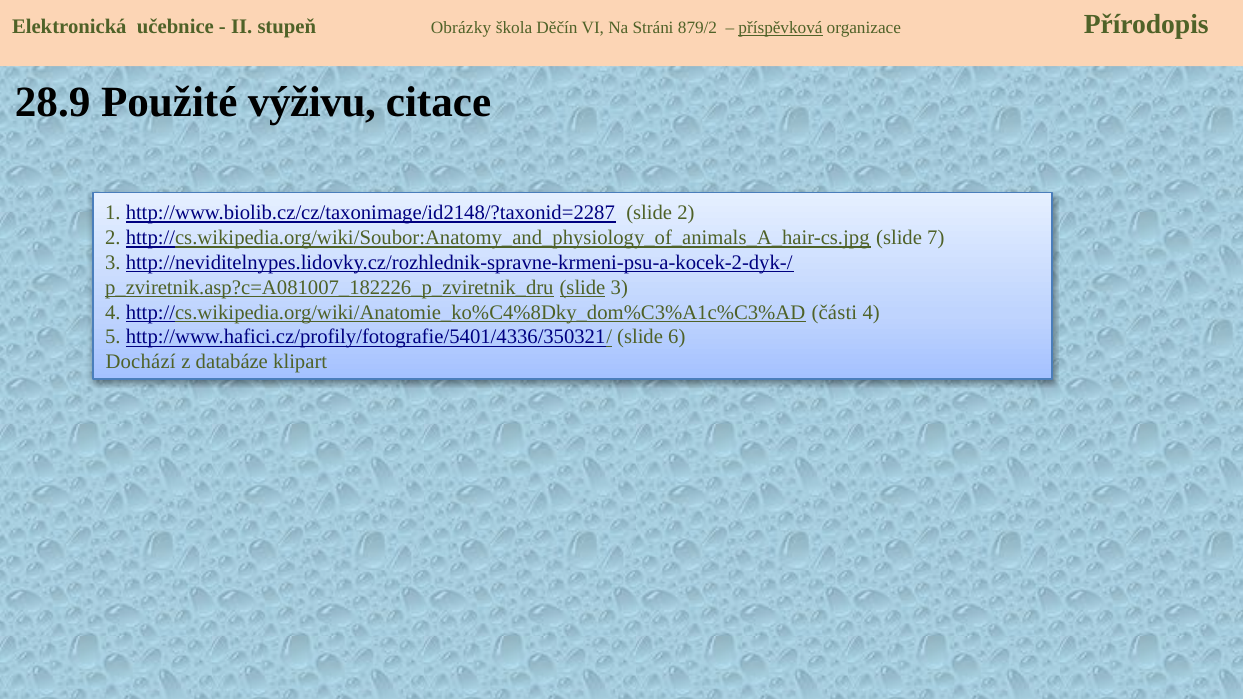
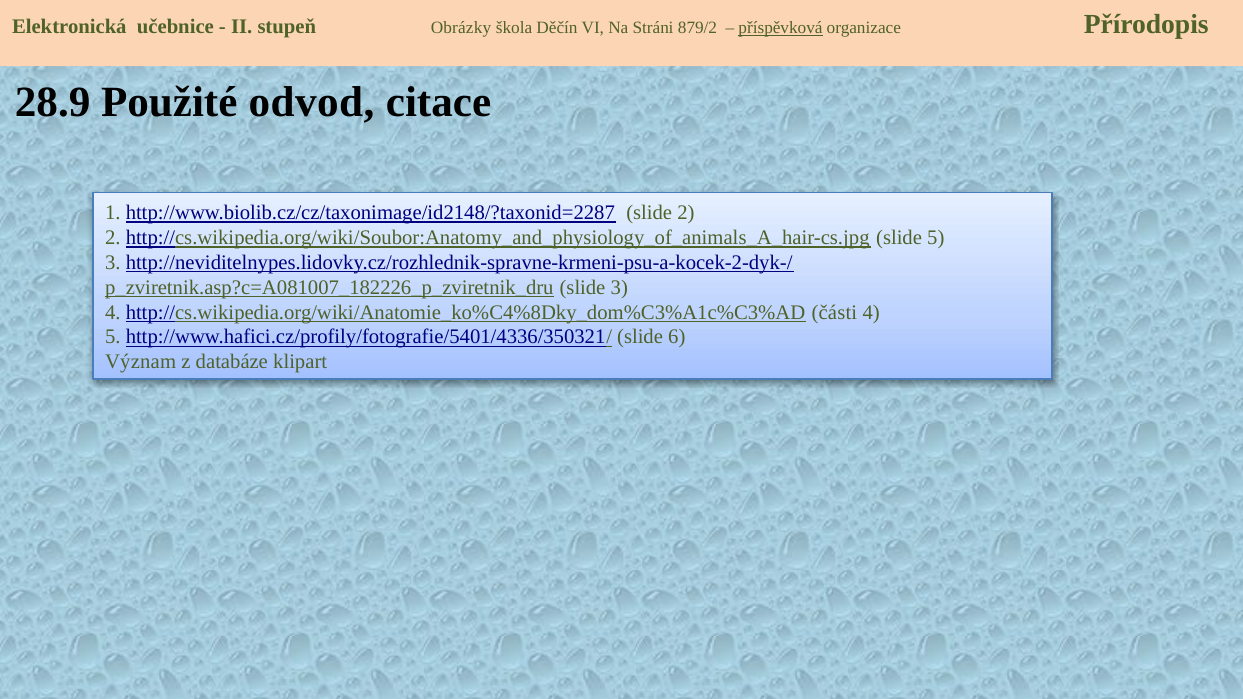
výživu: výživu -> odvod (311, 103)
slide 7: 7 -> 5 (936, 238)
slide underline: present -> none (583, 287)
Dochází: Dochází -> Význam (141, 362)
